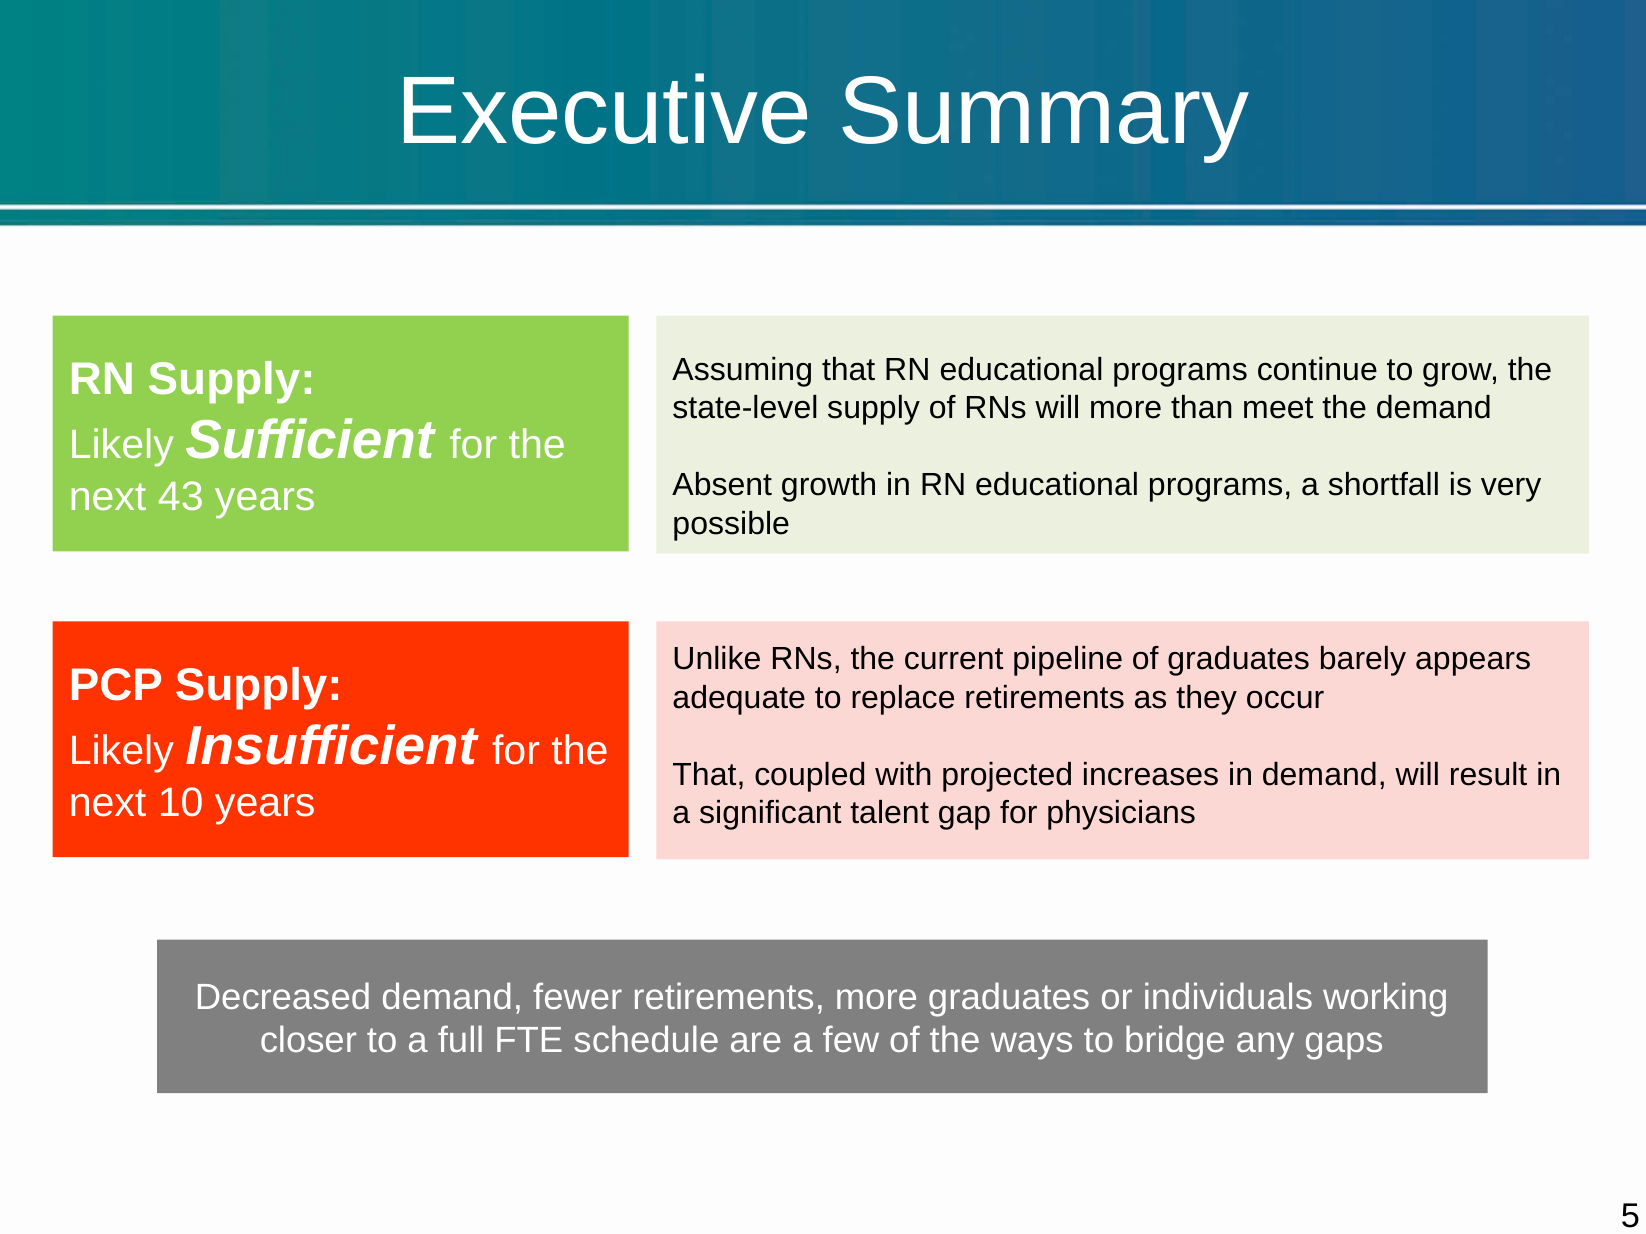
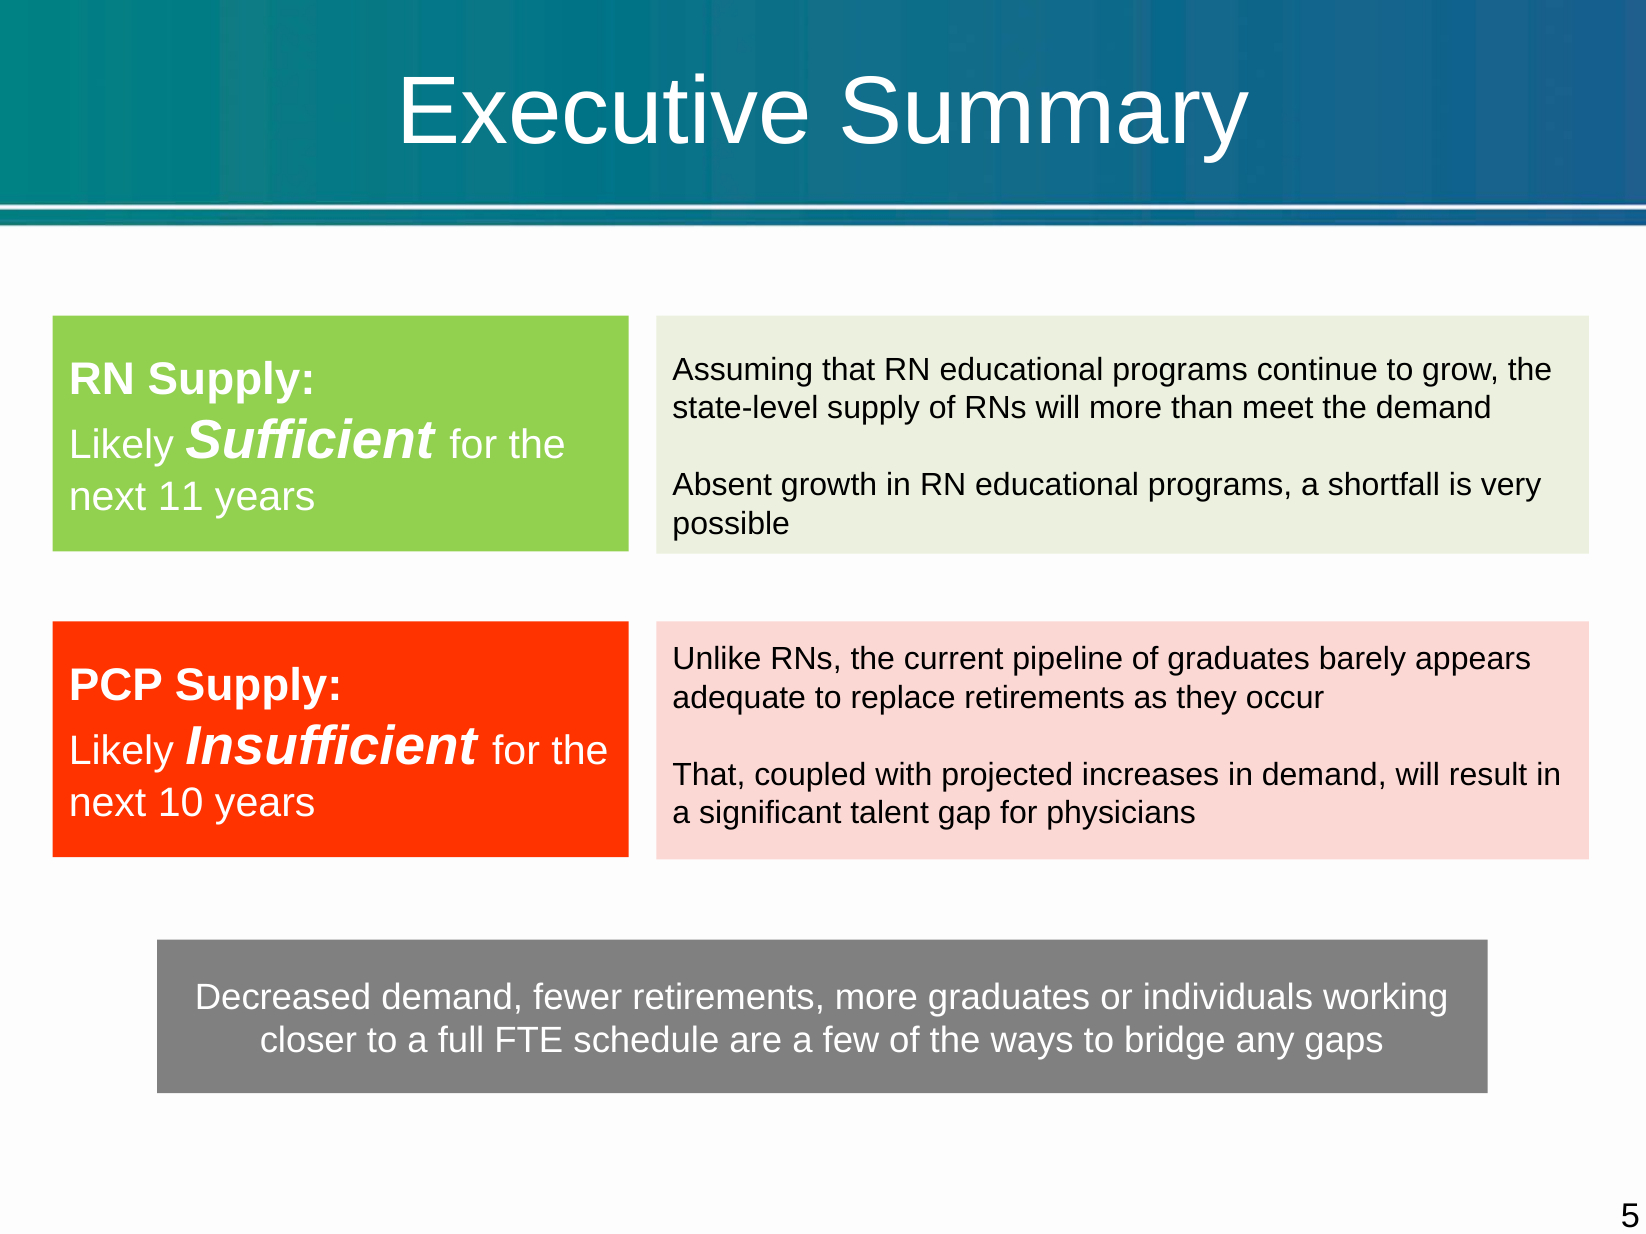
43: 43 -> 11 (181, 497)
